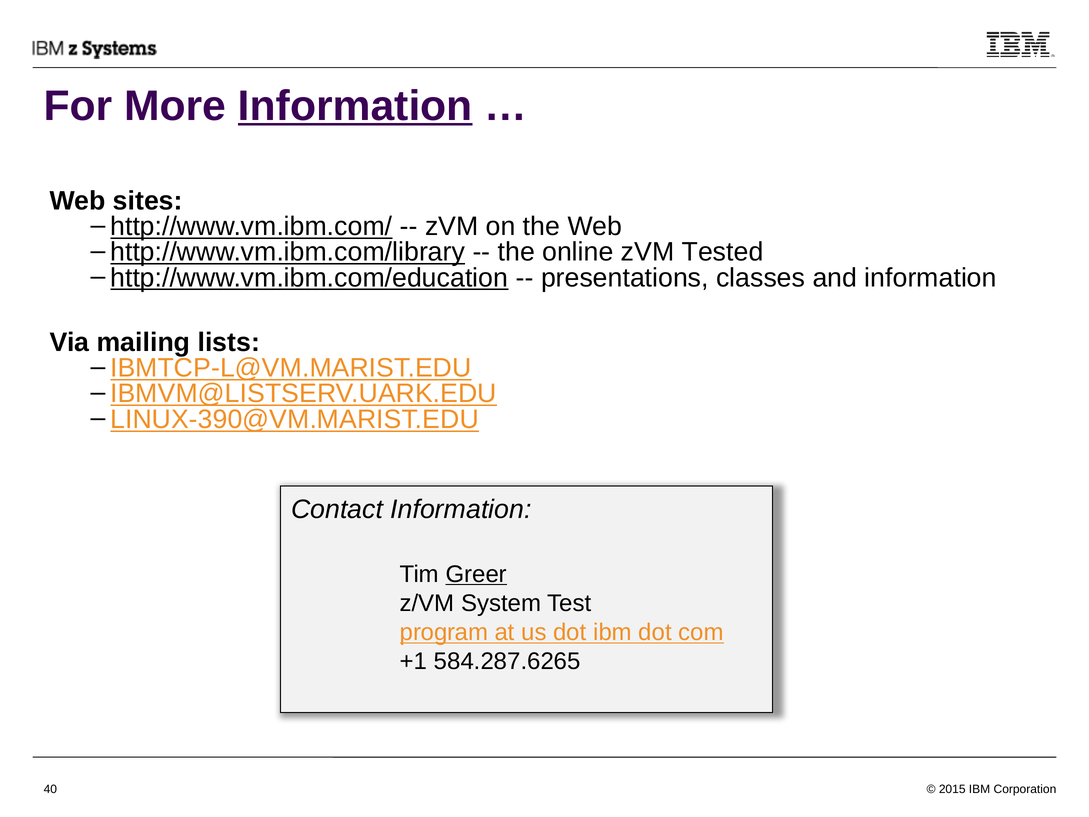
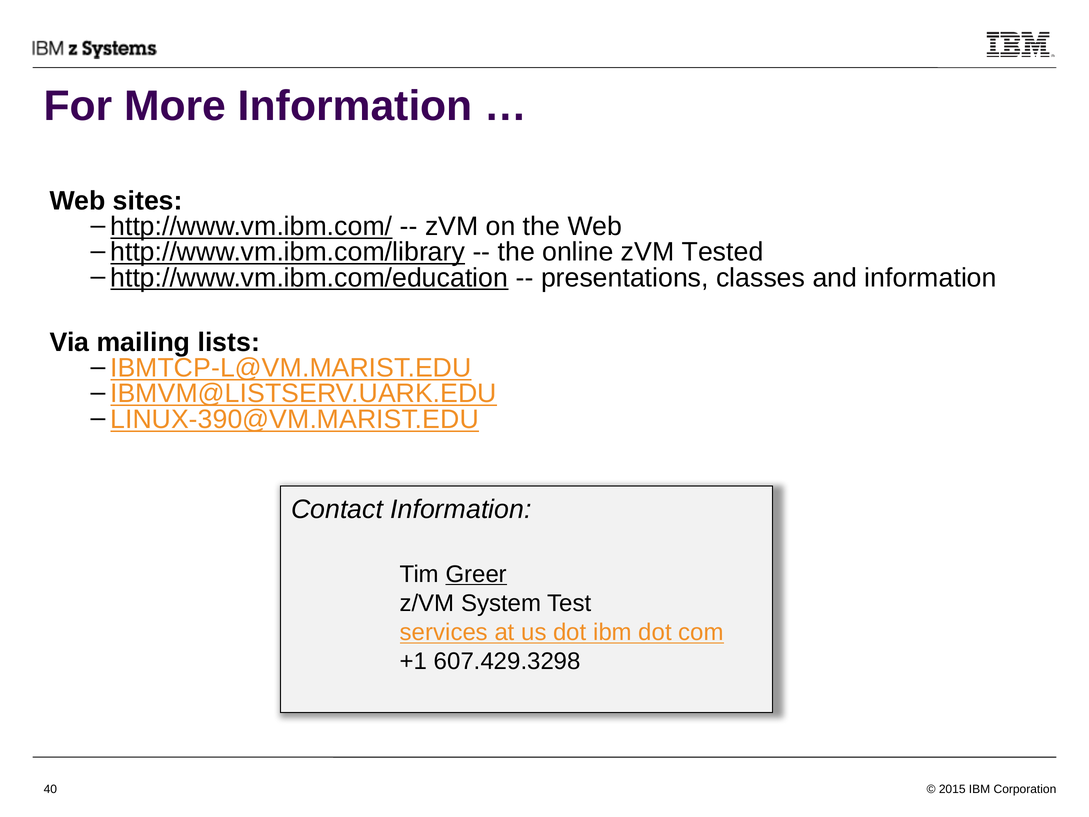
Information underline: present -> none (355, 106)
program: program -> services (444, 632)
584.287.6265: 584.287.6265 -> 607.429.3298 (507, 661)
